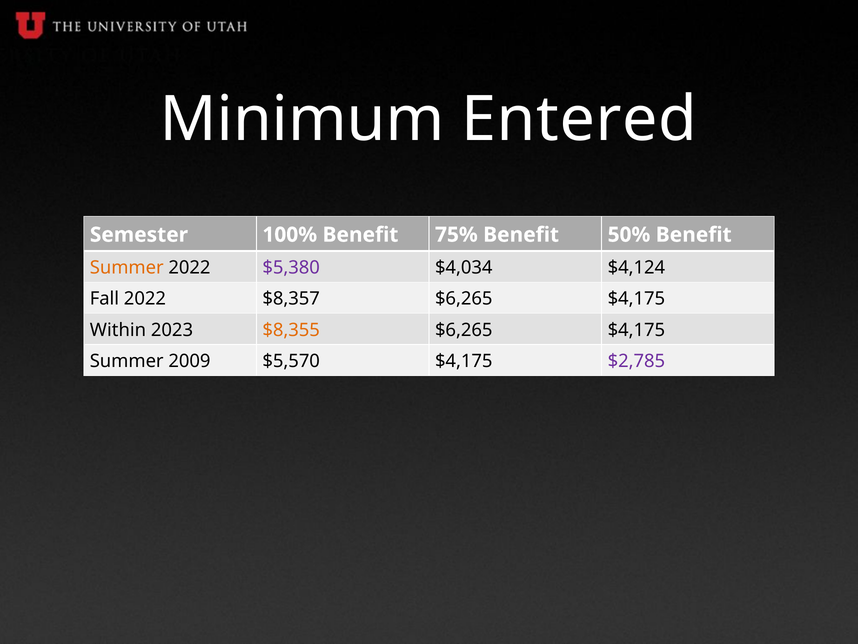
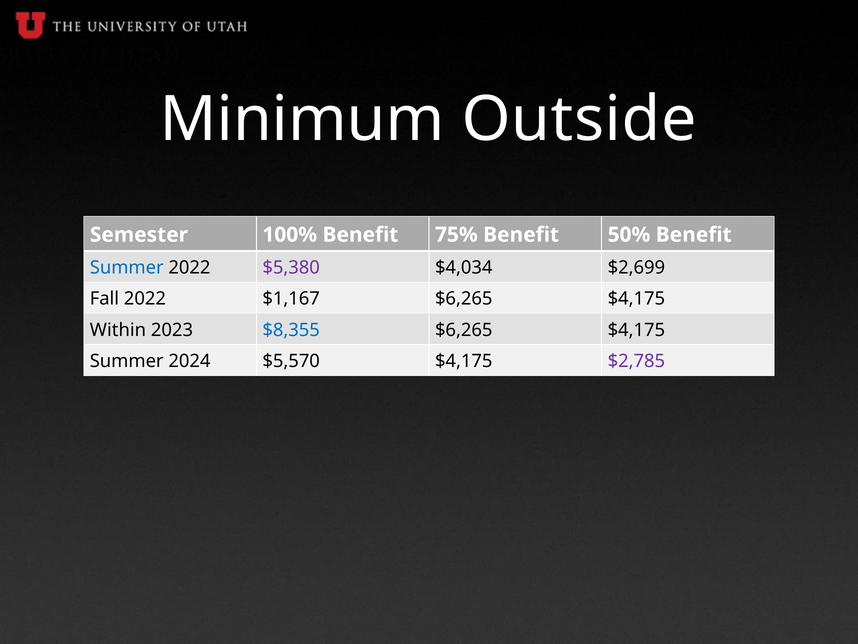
Entered: Entered -> Outside (579, 119)
Summer colour: orange -> blue (127, 267)
$4,124: $4,124 -> $2,699 (636, 267)
$8,357: $8,357 -> $1,167 (291, 299)
$8,355 colour: orange -> blue (291, 330)
2009: 2009 -> 2024 (189, 361)
